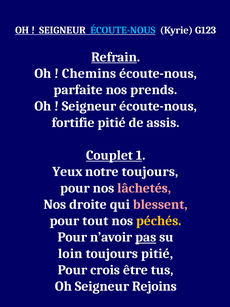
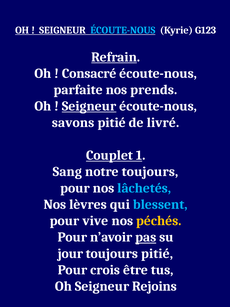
Chemins: Chemins -> Consacré (89, 73)
Seigneur underline: none -> present (89, 106)
fortifie: fortifie -> savons (73, 122)
assis: assis -> livré (163, 122)
Yeux: Yeux -> Sang (67, 171)
lâchetés colour: pink -> light blue (144, 188)
droite: droite -> lèvres (88, 204)
blessent colour: pink -> light blue (160, 204)
tout: tout -> vive (95, 221)
loin: loin -> jour (70, 253)
